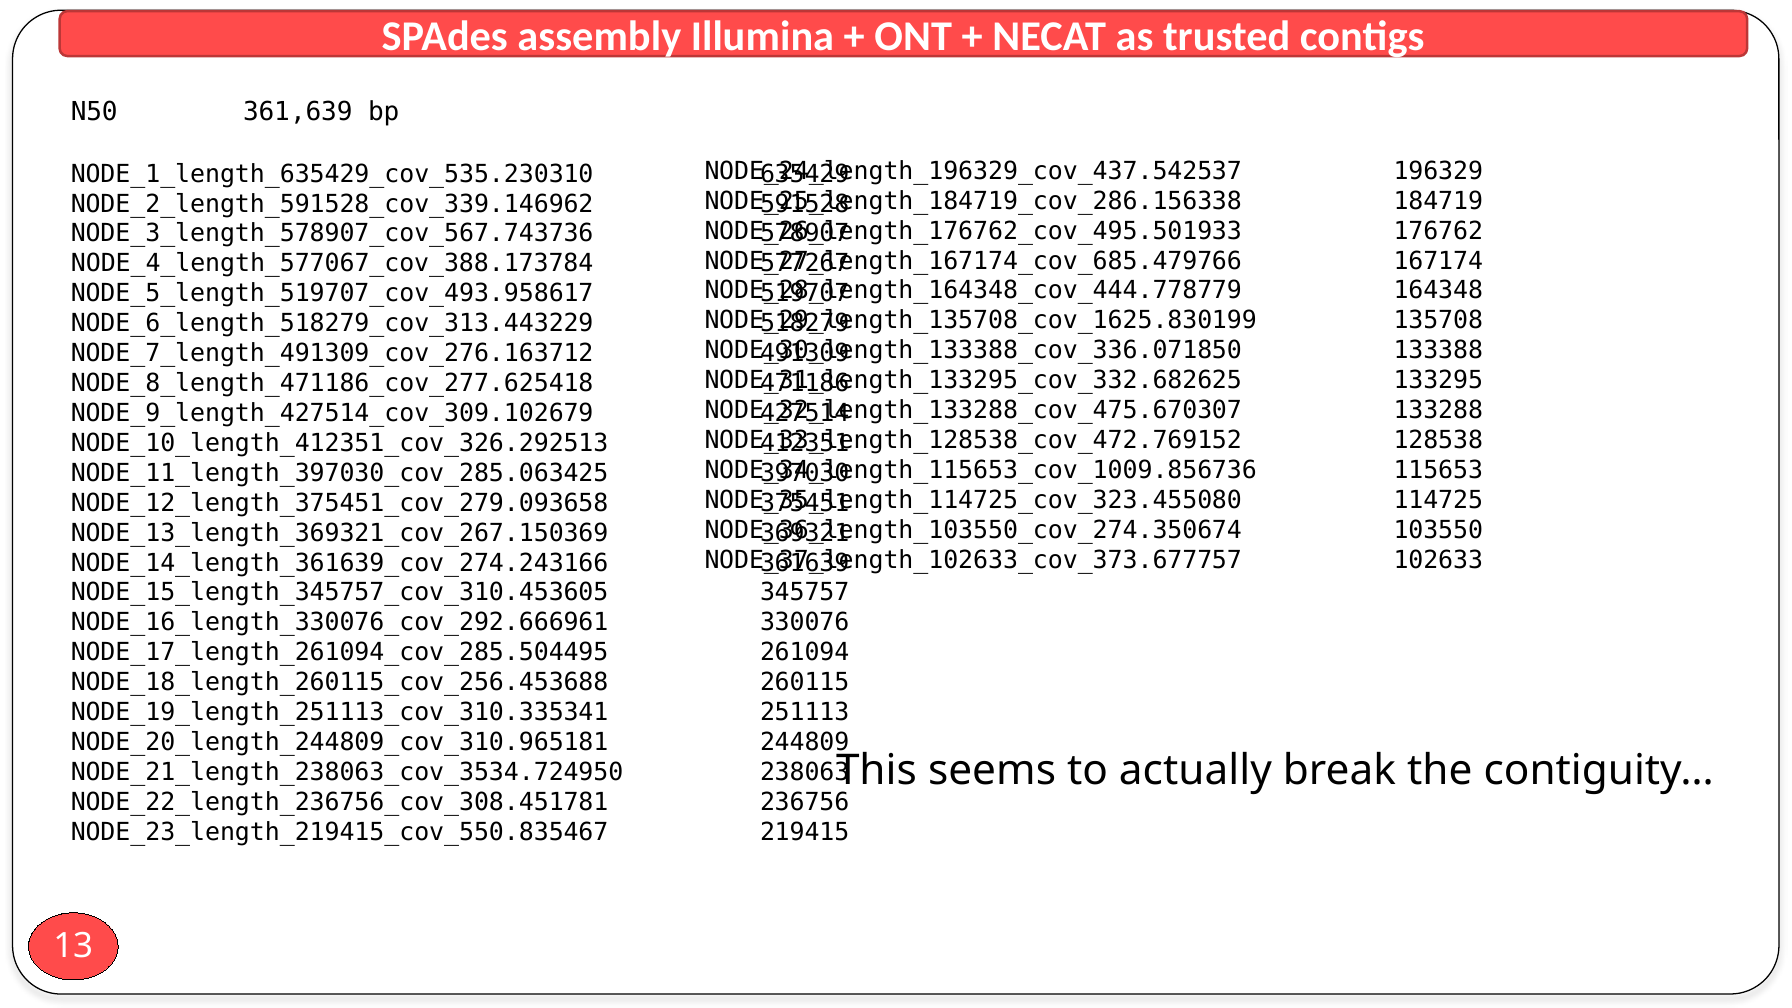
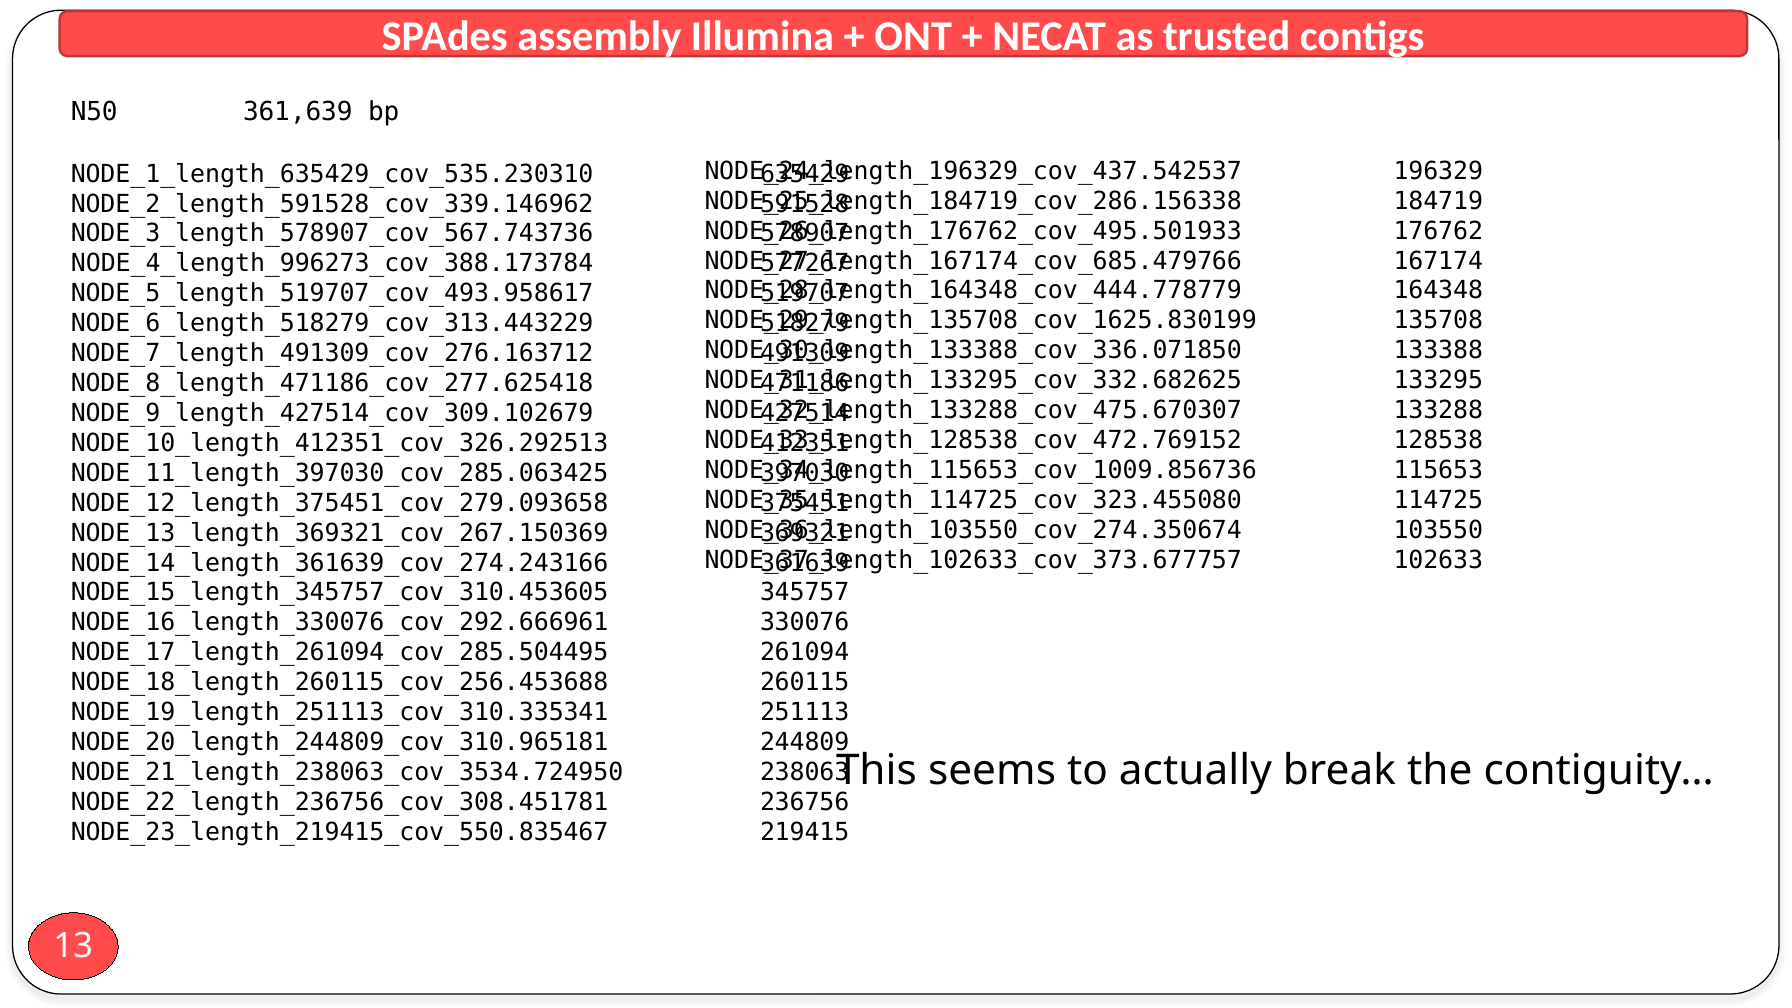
NODE_4_length_577067_cov_388.173784: NODE_4_length_577067_cov_388.173784 -> NODE_4_length_996273_cov_388.173784 (332, 264)
